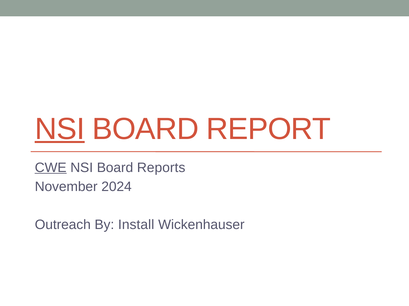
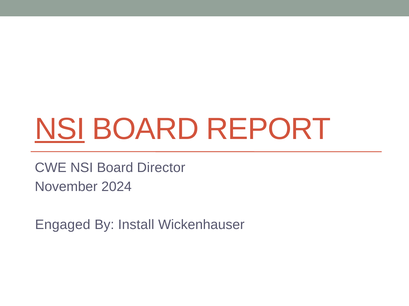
CWE underline: present -> none (51, 168)
Reports: Reports -> Director (161, 168)
Outreach: Outreach -> Engaged (63, 225)
